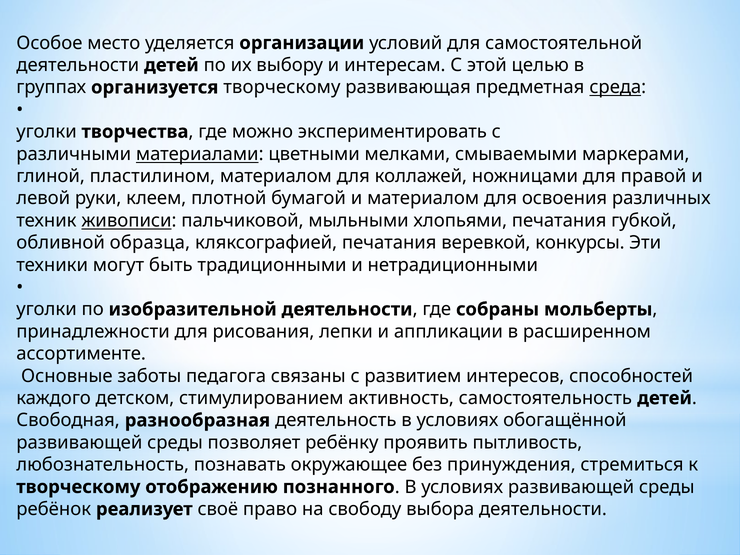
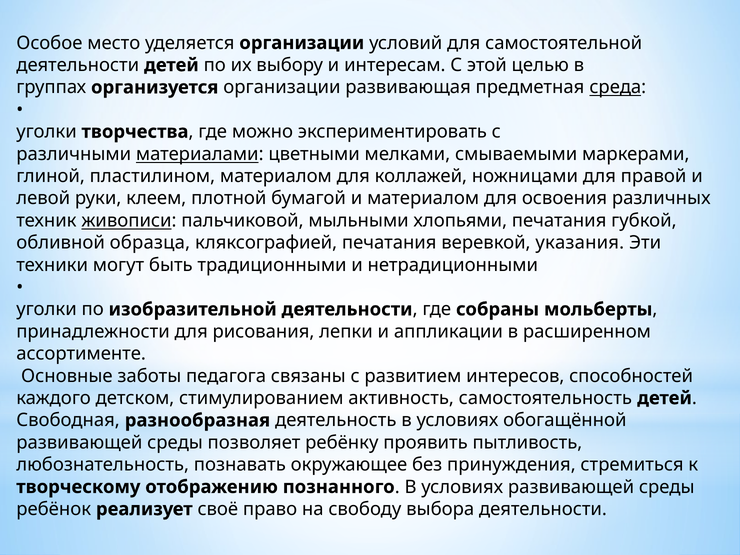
организуется творческому: творческому -> организации (282, 87)
конкурсы: конкурсы -> указания (580, 243)
